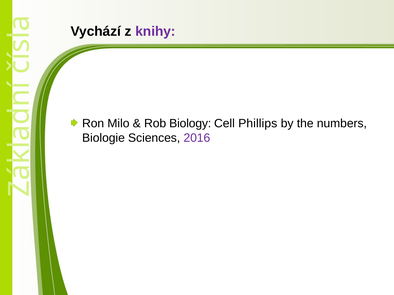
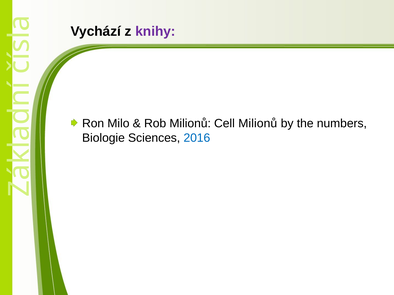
Rob Biology: Biology -> Milionů (190, 124)
Cell Phillips: Phillips -> Milionů (258, 124)
2016 colour: purple -> blue (197, 138)
